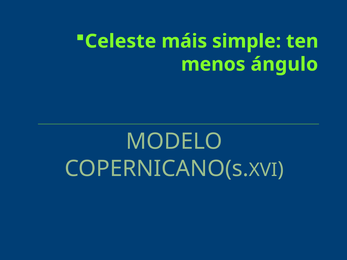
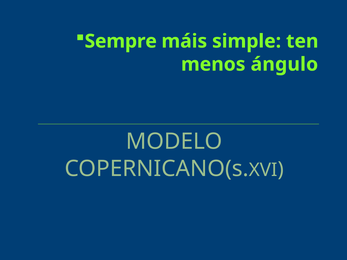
Celeste: Celeste -> Sempre (121, 41)
